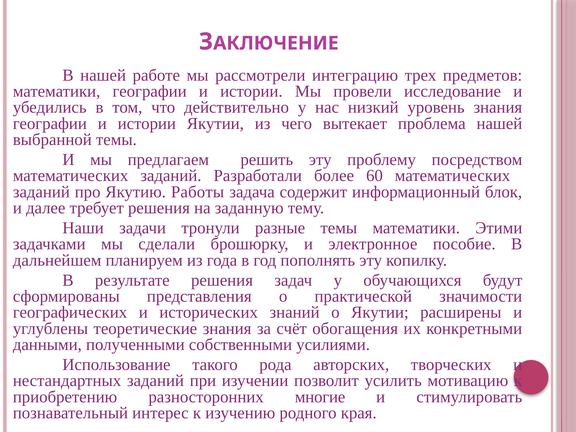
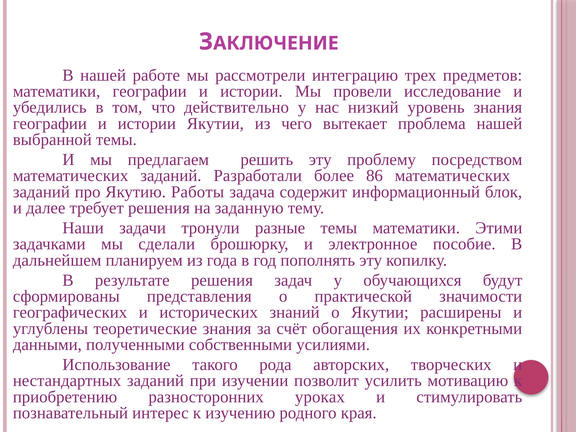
60: 60 -> 86 (374, 176)
многие: многие -> уроках (320, 397)
